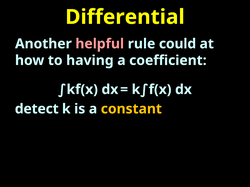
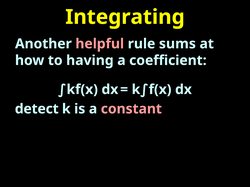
Differential: Differential -> Integrating (125, 17)
could: could -> sums (177, 44)
constant colour: yellow -> pink (131, 109)
